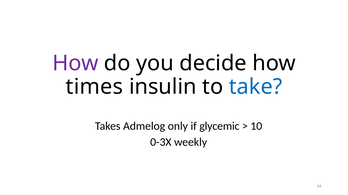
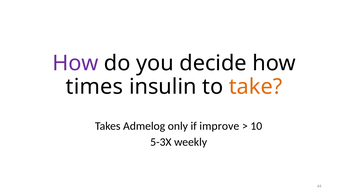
take colour: blue -> orange (256, 87)
glycemic: glycemic -> improve (219, 127)
0-3X: 0-3X -> 5-3X (161, 143)
